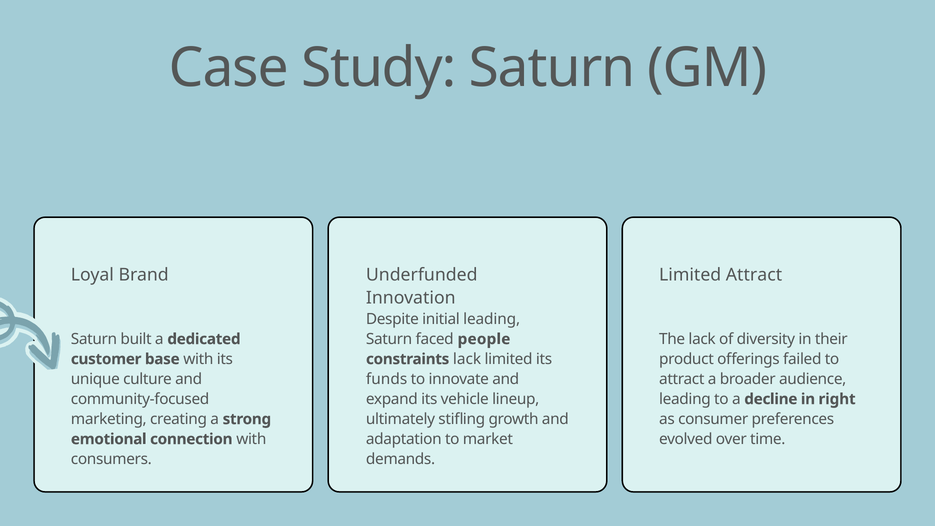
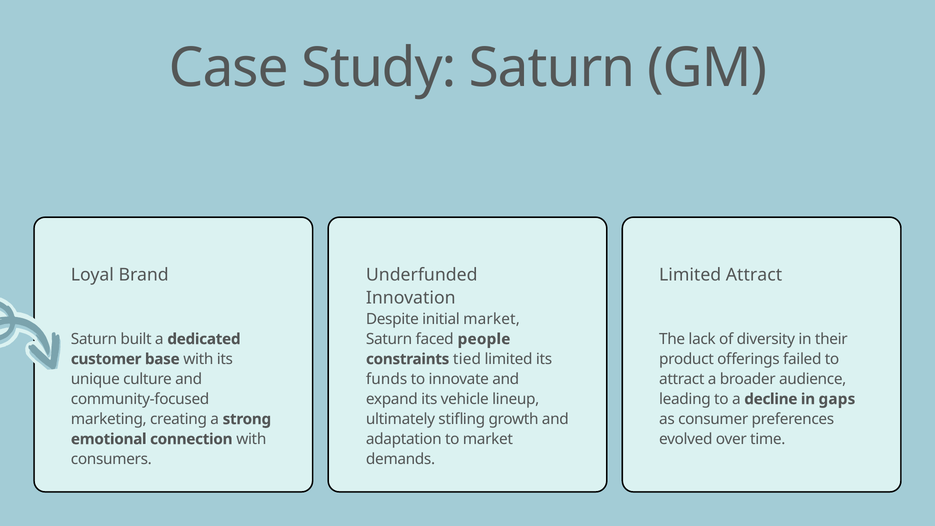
initial leading: leading -> market (492, 319)
constraints lack: lack -> tied (467, 359)
right: right -> gaps (837, 399)
